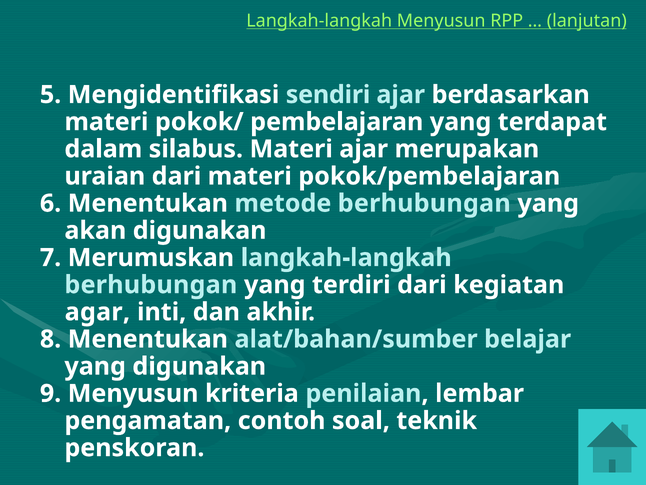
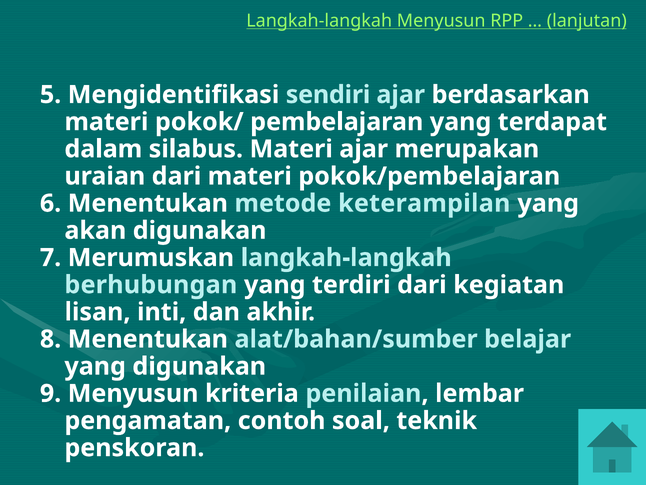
metode berhubungan: berhubungan -> keterampilan (424, 203)
agar: agar -> lisan (97, 312)
